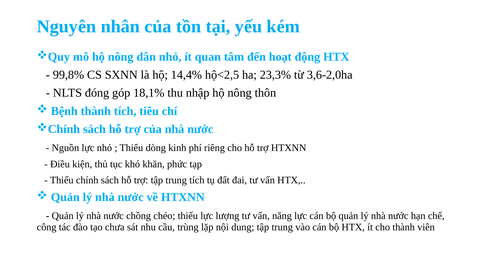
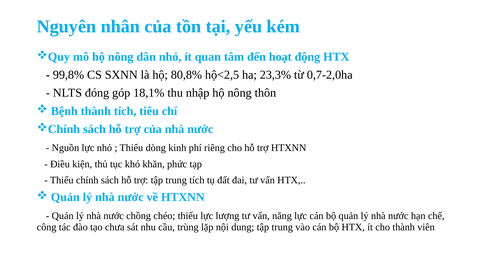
14,4%: 14,4% -> 80,8% (186, 75)
3,6-2,0ha: 3,6-2,0ha -> 0,7-2,0ha (330, 75)
